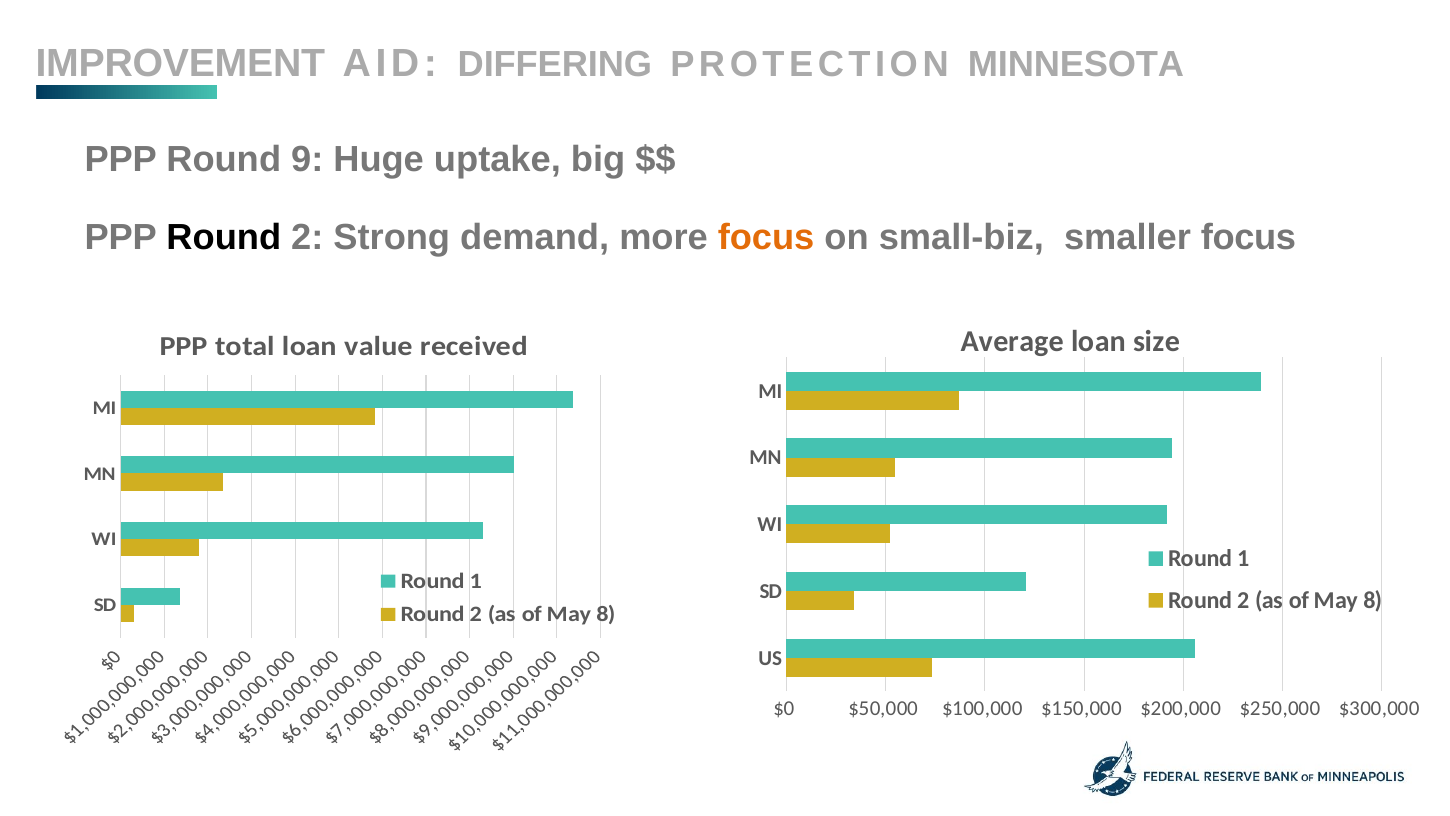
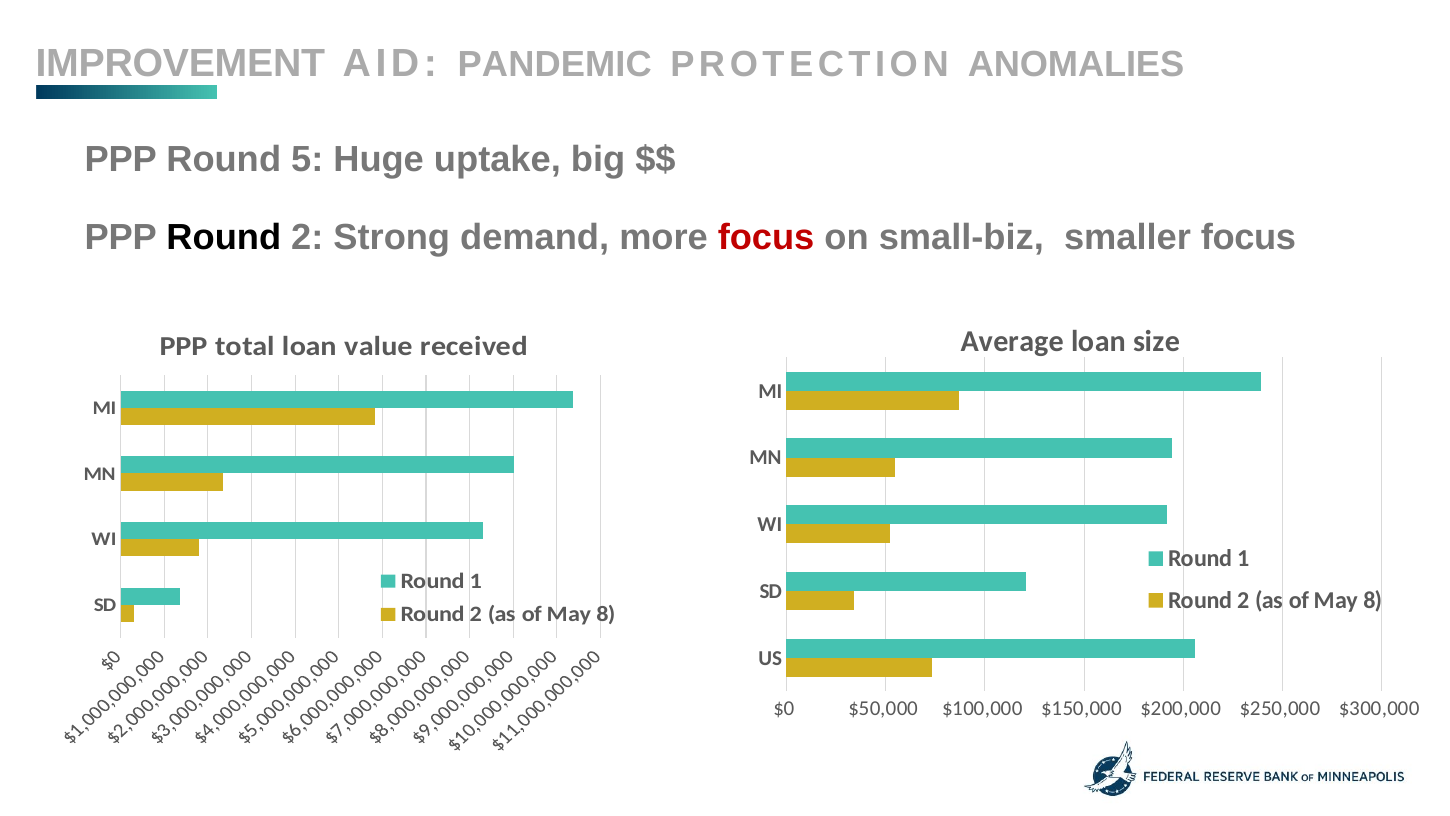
DIFFERING: DIFFERING -> PANDEMIC (555, 65)
MINNESOTA: MINNESOTA -> ANOMALIES (1076, 65)
9: 9 -> 5 (307, 159)
focus colour: orange -> red (766, 238)
